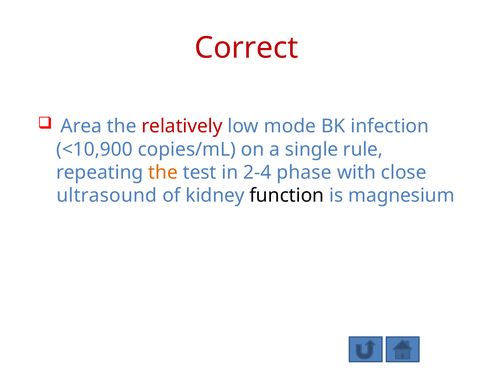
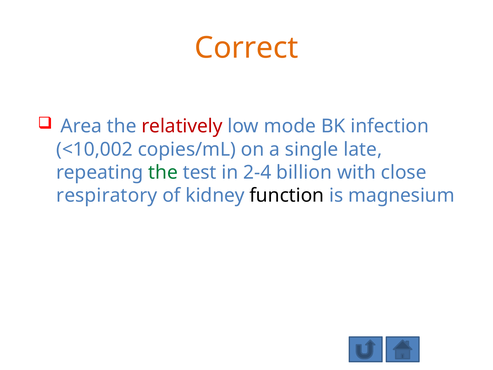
Correct colour: red -> orange (246, 48)
<10,900: <10,900 -> <10,002 (95, 149)
rule: rule -> late (363, 149)
the colour: orange -> green (163, 172)
phase: phase -> billion (304, 172)
ultrasound: ultrasound -> respiratory (107, 195)
